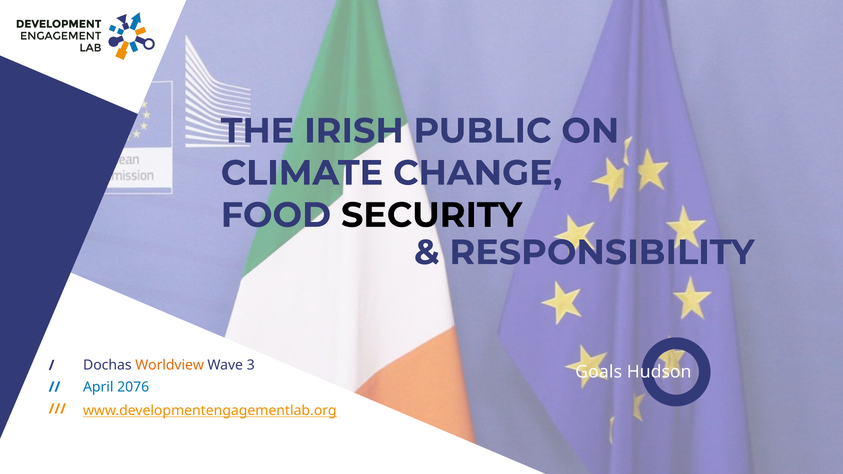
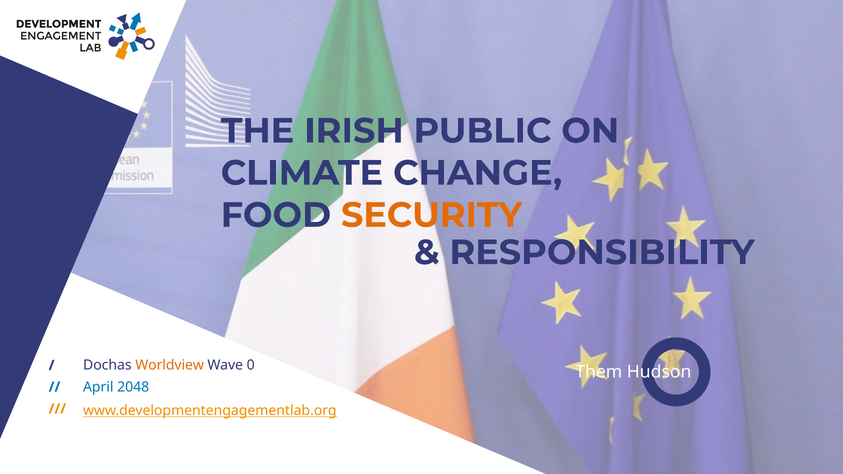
SECURITY colour: black -> orange (432, 215)
3: 3 -> 0 (251, 365)
Goals: Goals -> Them (599, 372)
2076: 2076 -> 2048 (133, 387)
